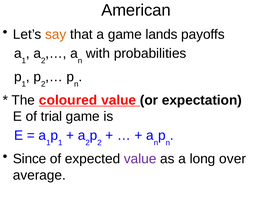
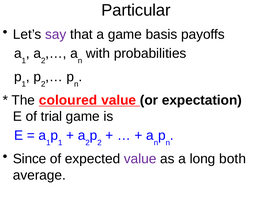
American: American -> Particular (136, 10)
say colour: orange -> purple (56, 34)
lands: lands -> basis (161, 34)
over: over -> both (233, 159)
